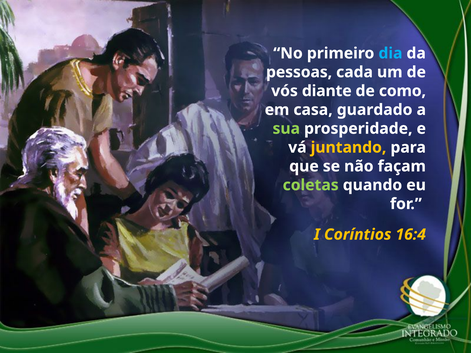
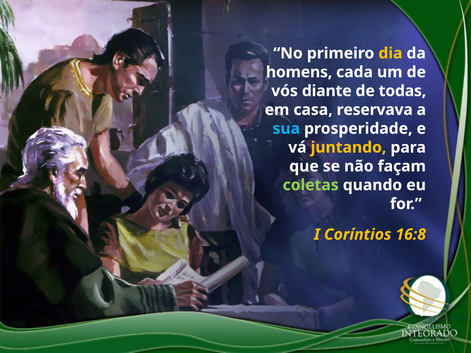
dia colour: light blue -> yellow (390, 53)
pessoas: pessoas -> homens (299, 72)
como: como -> todas (402, 91)
guardado: guardado -> reservava (375, 110)
sua colour: light green -> light blue (286, 129)
16:4: 16:4 -> 16:8 (411, 235)
